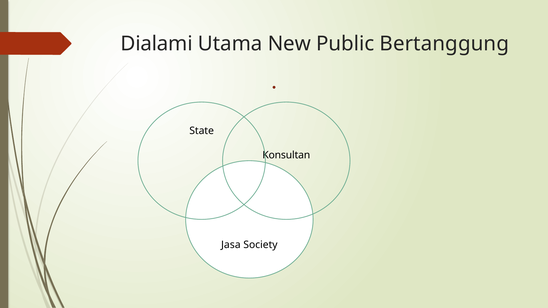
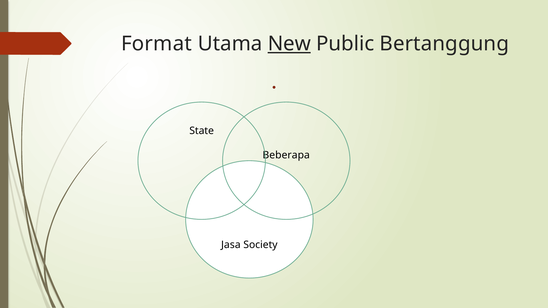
Dialami: Dialami -> Format (156, 44)
New underline: none -> present (289, 44)
Konsultan: Konsultan -> Beberapa (286, 155)
